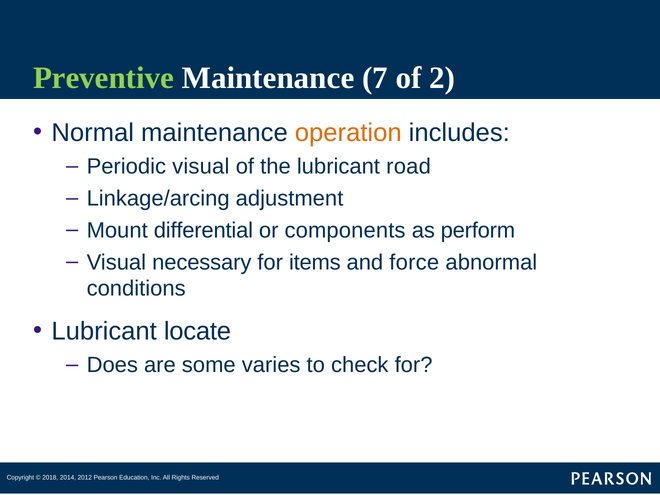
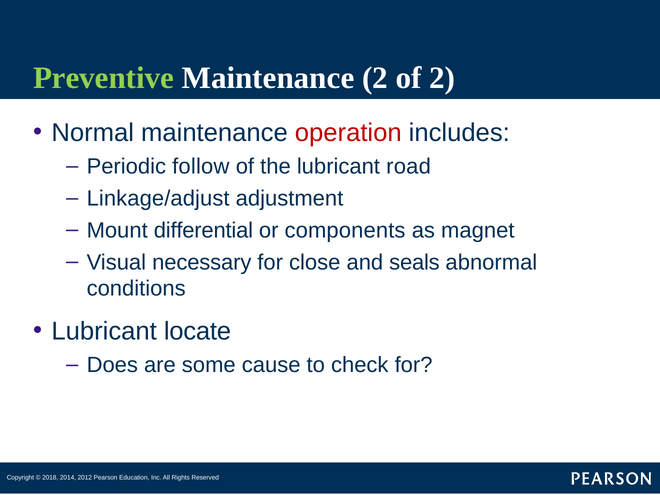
Maintenance 7: 7 -> 2 (375, 78)
operation colour: orange -> red (348, 133)
Periodic visual: visual -> follow (201, 167)
Linkage/arcing: Linkage/arcing -> Linkage/adjust (158, 198)
perform: perform -> magnet (478, 230)
items: items -> close (315, 262)
force: force -> seals (414, 262)
varies: varies -> cause (271, 365)
